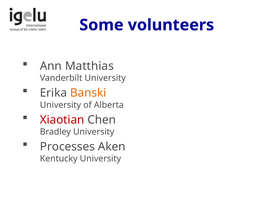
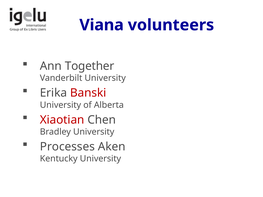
Some: Some -> Viana (102, 25)
Matthias: Matthias -> Together (90, 66)
Banski colour: orange -> red (88, 93)
